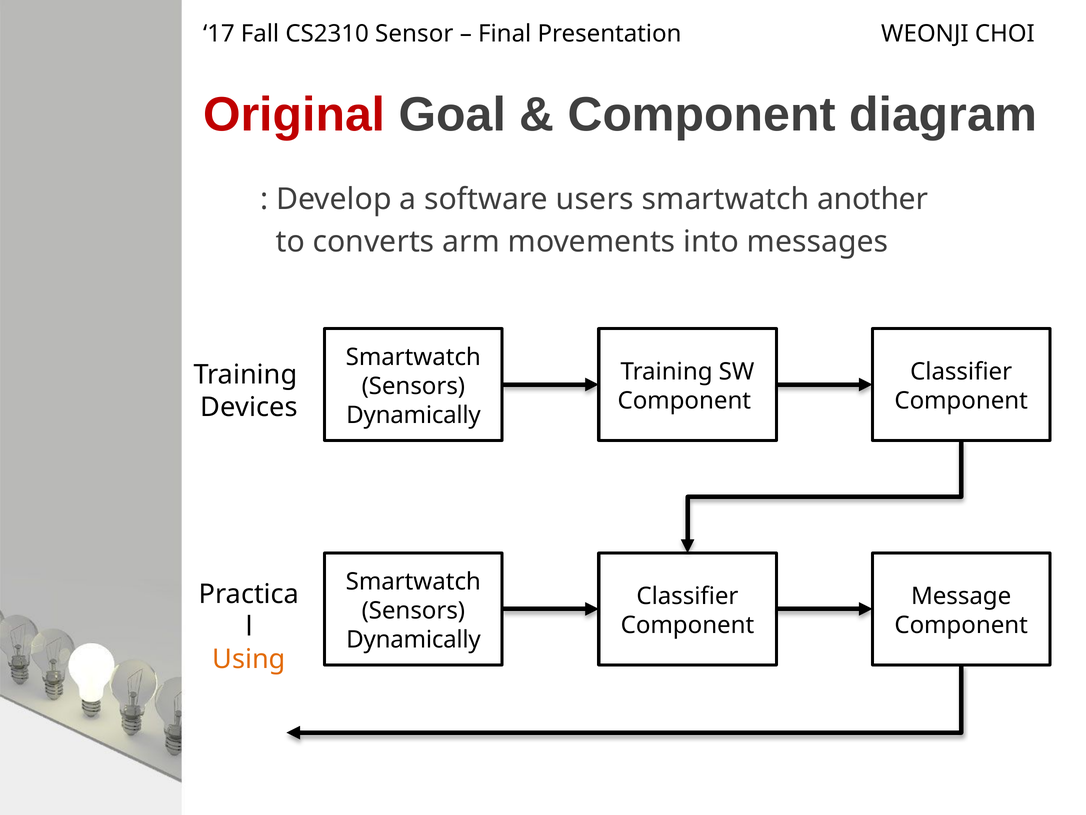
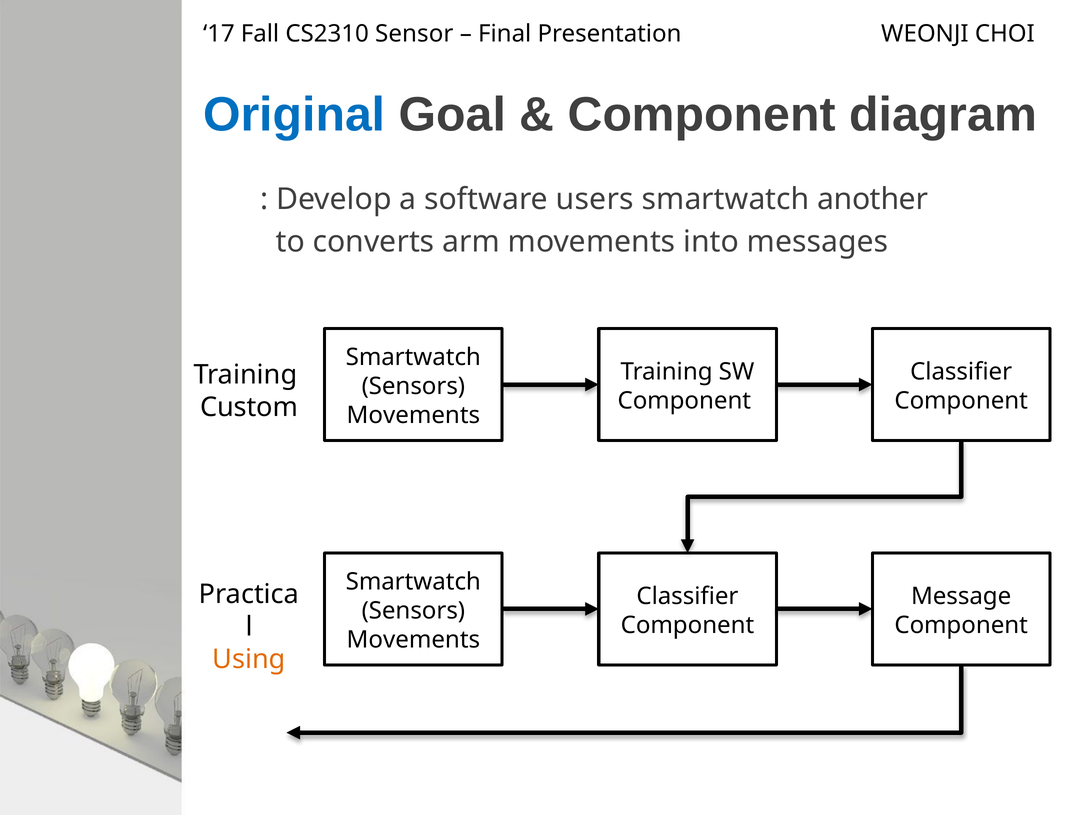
Original colour: red -> blue (294, 115)
Devices: Devices -> Custom (249, 407)
Dynamically: Dynamically -> Movements (413, 415)
Dynamically: Dynamically -> Movements (413, 639)
